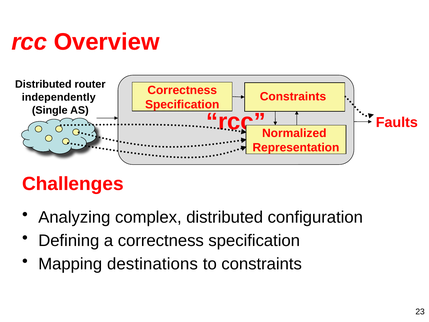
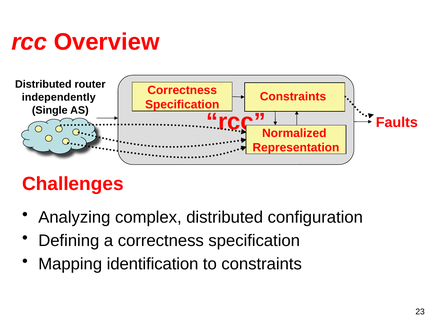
destinations: destinations -> identification (153, 264)
